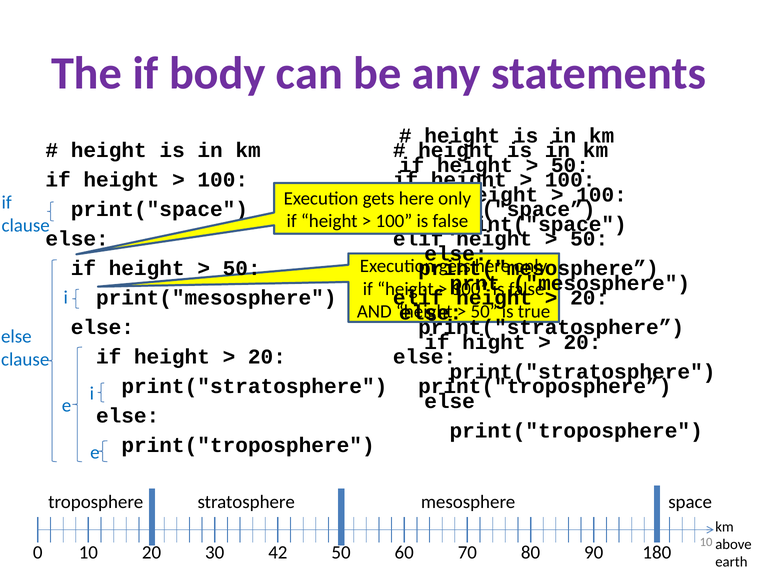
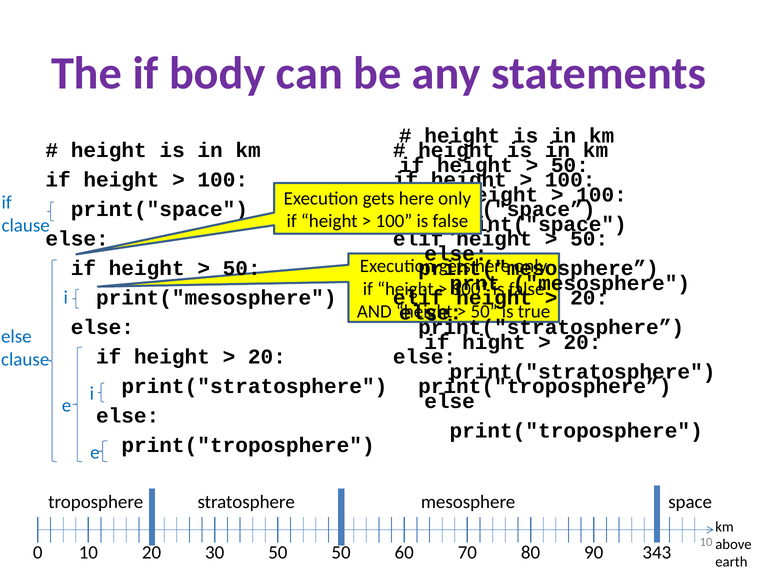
30 42: 42 -> 50 (278, 553)
180: 180 -> 343 (657, 553)
